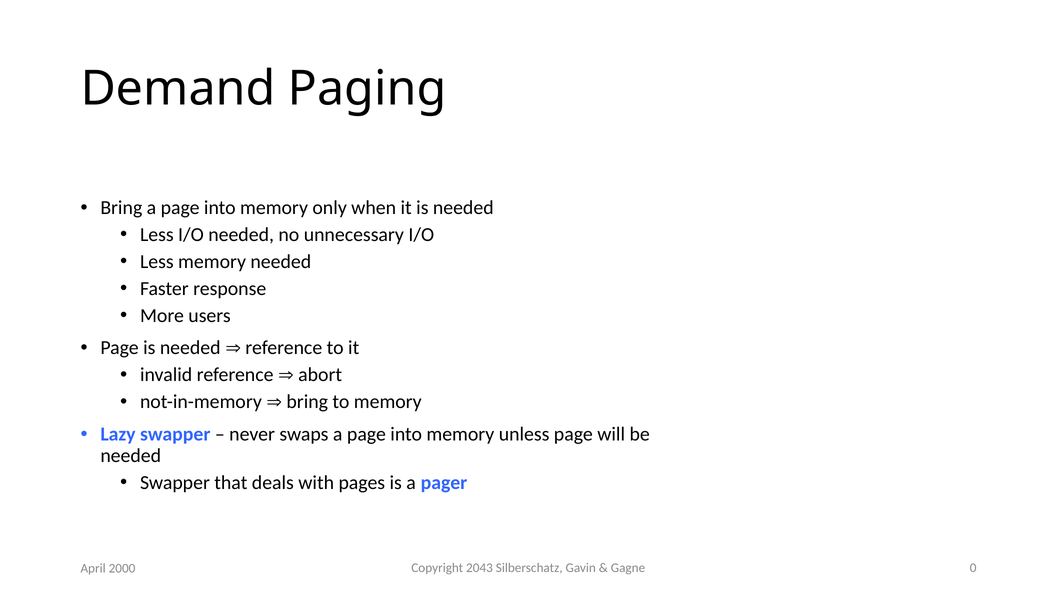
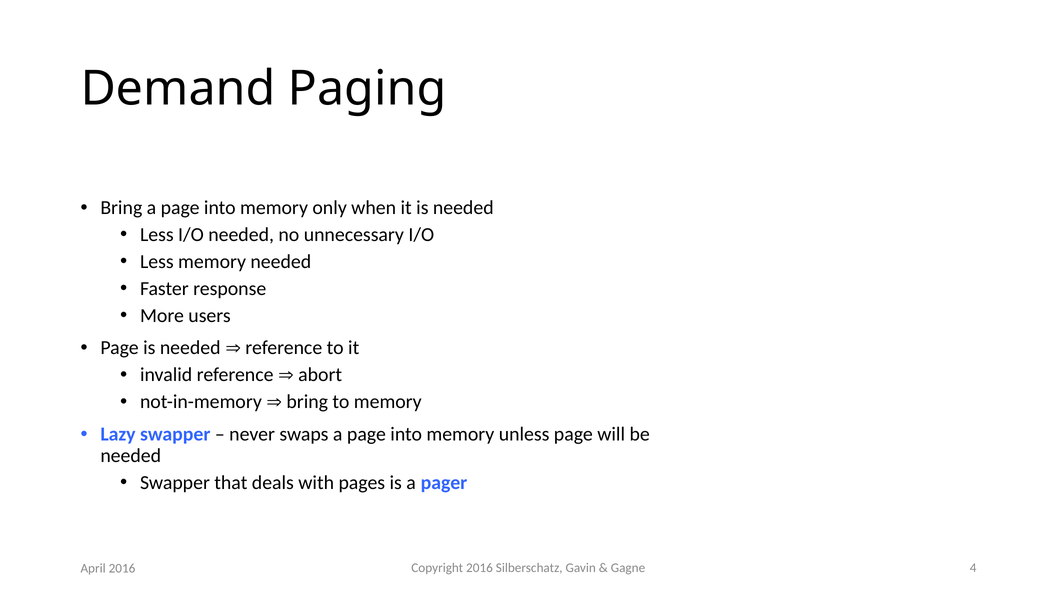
Copyright 2043: 2043 -> 2016 (480, 568)
0: 0 -> 4 (973, 568)
April 2000: 2000 -> 2016 (122, 568)
